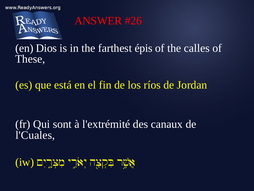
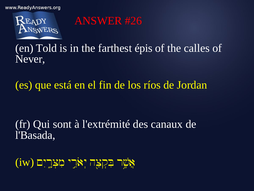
Dios: Dios -> Told (46, 48)
These: These -> Never (30, 59)
l'Cuales: l'Cuales -> l'Basada (35, 135)
